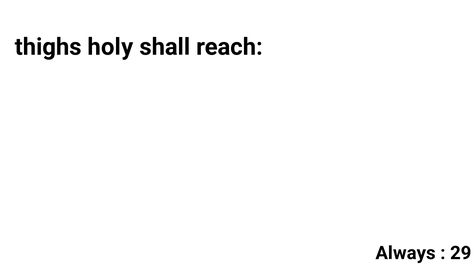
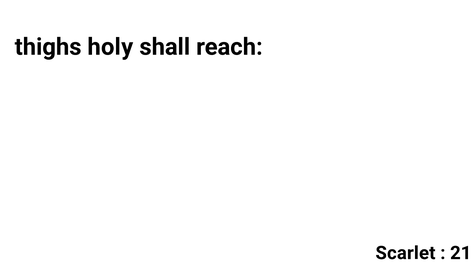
Always: Always -> Scarlet (405, 253)
29: 29 -> 21 (461, 253)
